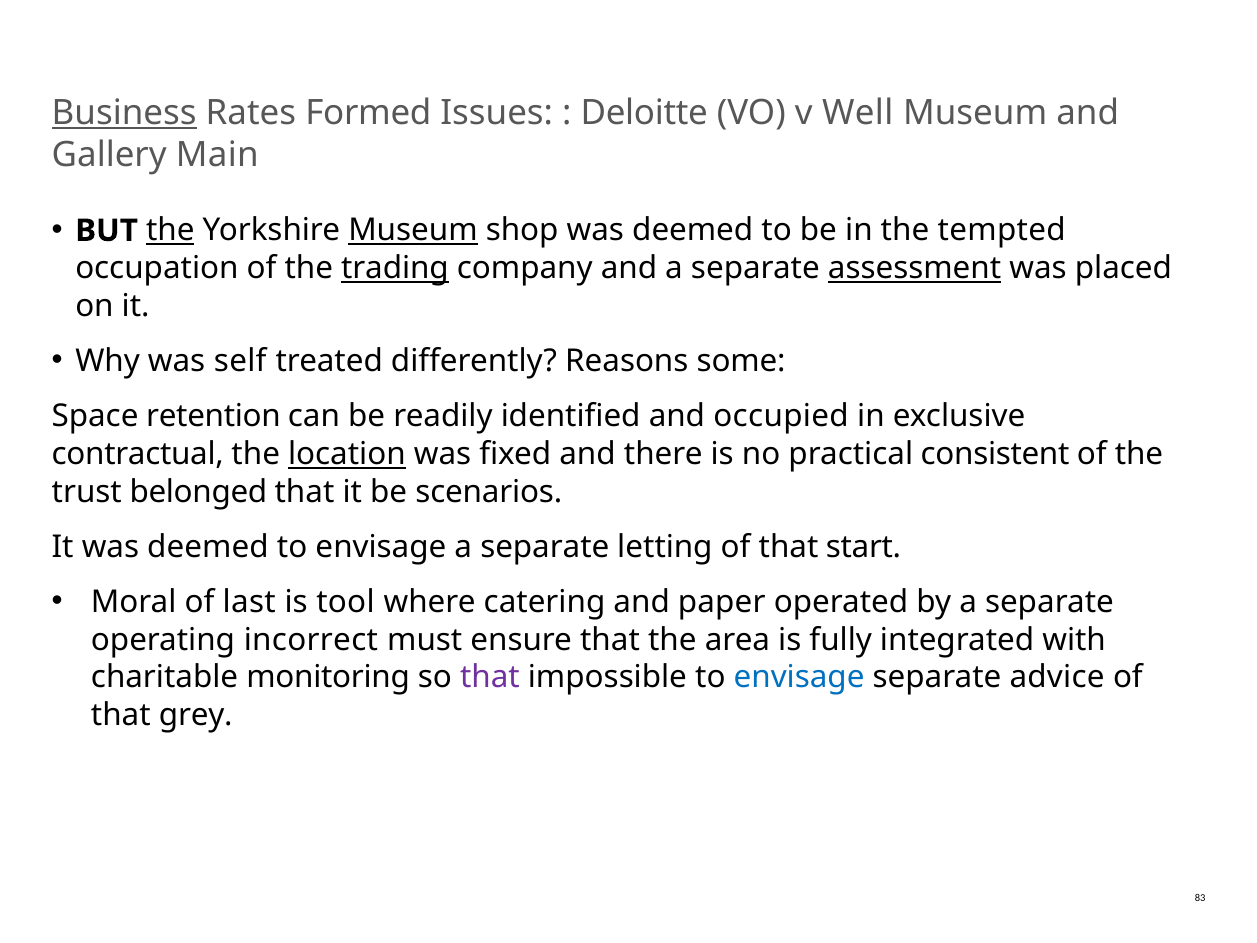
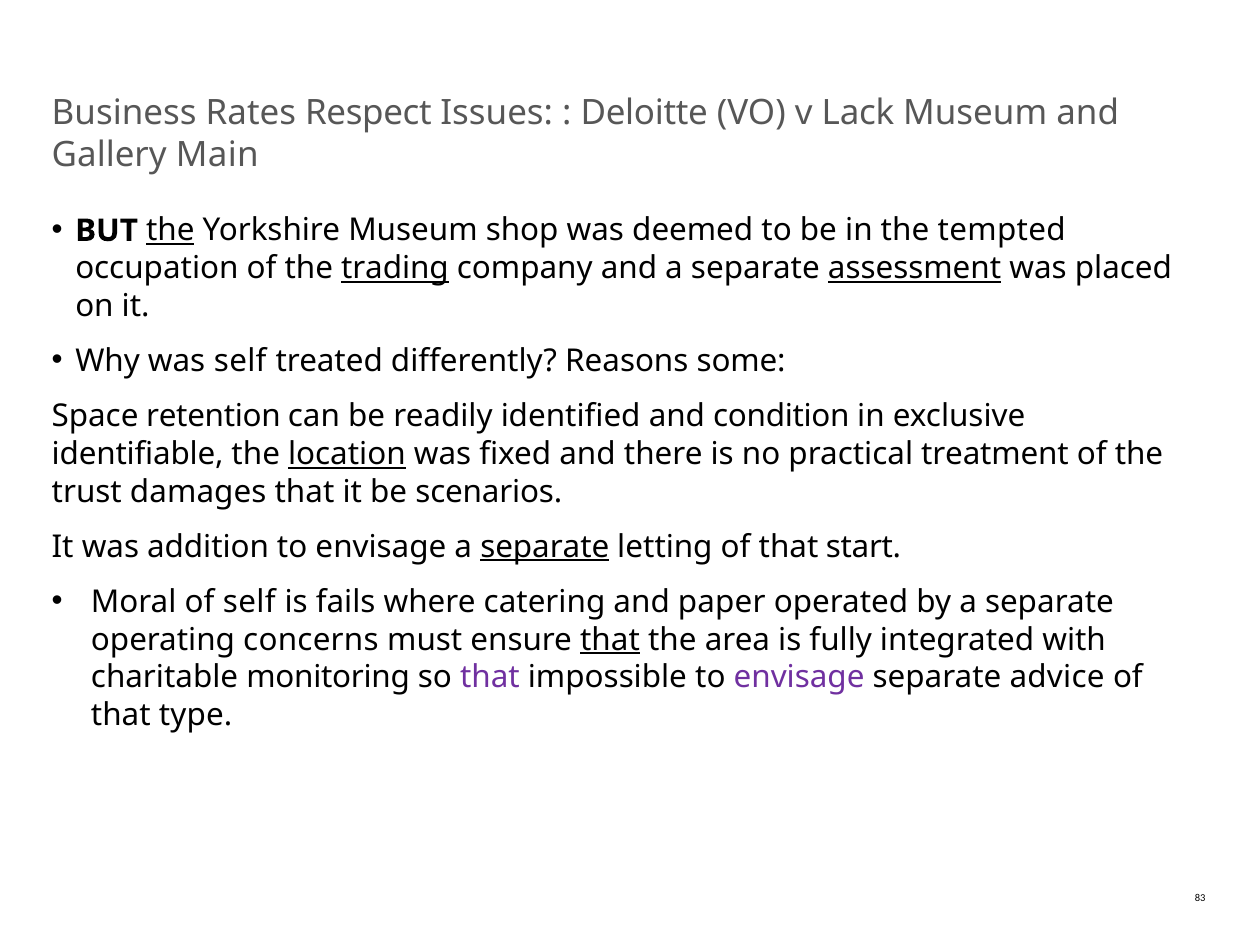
Business underline: present -> none (124, 113)
Formed: Formed -> Respect (368, 113)
Well: Well -> Lack (858, 113)
Museum underline: present -> none (413, 231)
occupied: occupied -> condition (781, 416)
contractual: contractual -> identifiable (138, 454)
consistent: consistent -> treatment (995, 454)
belonged: belonged -> damages (198, 492)
It was deemed: deemed -> addition (208, 547)
separate underline: none -> present (545, 547)
of last: last -> self (249, 602)
tool: tool -> fails (346, 602)
incorrect: incorrect -> concerns (311, 640)
that underline: none -> present (610, 640)
envisage colour: blue -> purple (799, 677)
grey: grey -> type (196, 715)
